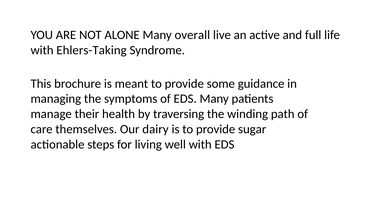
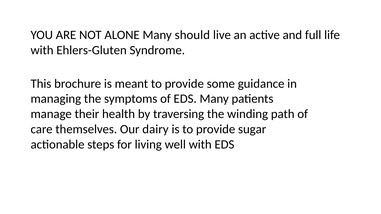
overall: overall -> should (192, 35)
Ehlers-Taking: Ehlers-Taking -> Ehlers-Gluten (92, 50)
